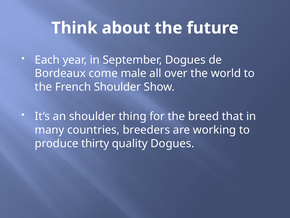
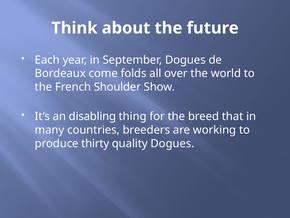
male: male -> folds (134, 73)
an shoulder: shoulder -> disabling (92, 116)
